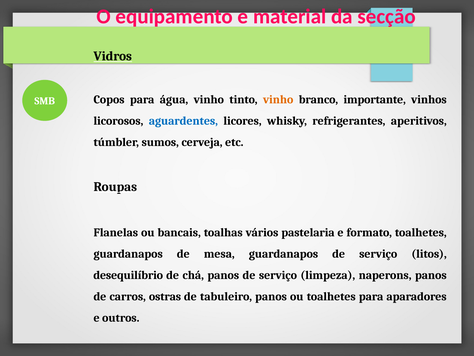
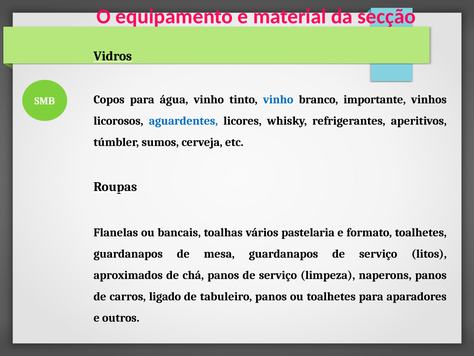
vinho colour: orange -> blue (278, 99)
desequilíbrio: desequilíbrio -> aproximados (128, 275)
ostras: ostras -> ligado (165, 296)
